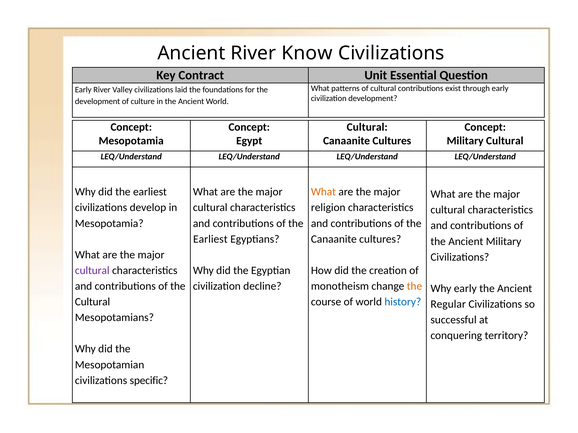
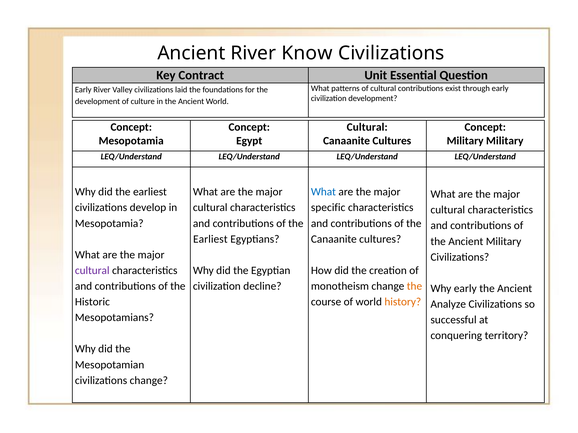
Military Cultural: Cultural -> Military (505, 141)
What colour: orange -> blue (323, 192)
religion: religion -> specific (328, 208)
Cultural: Cultural -> Historic (92, 302)
history colour: blue -> orange (403, 302)
Regular: Regular -> Analyze (448, 304)
civilizations specific: specific -> change (149, 381)
